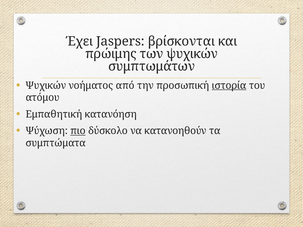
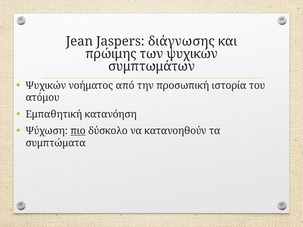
Έχει: Έχει -> Jean (79, 41)
βρίσκονται: βρίσκονται -> διάγνωσης (181, 41)
ιστορία underline: present -> none (229, 86)
